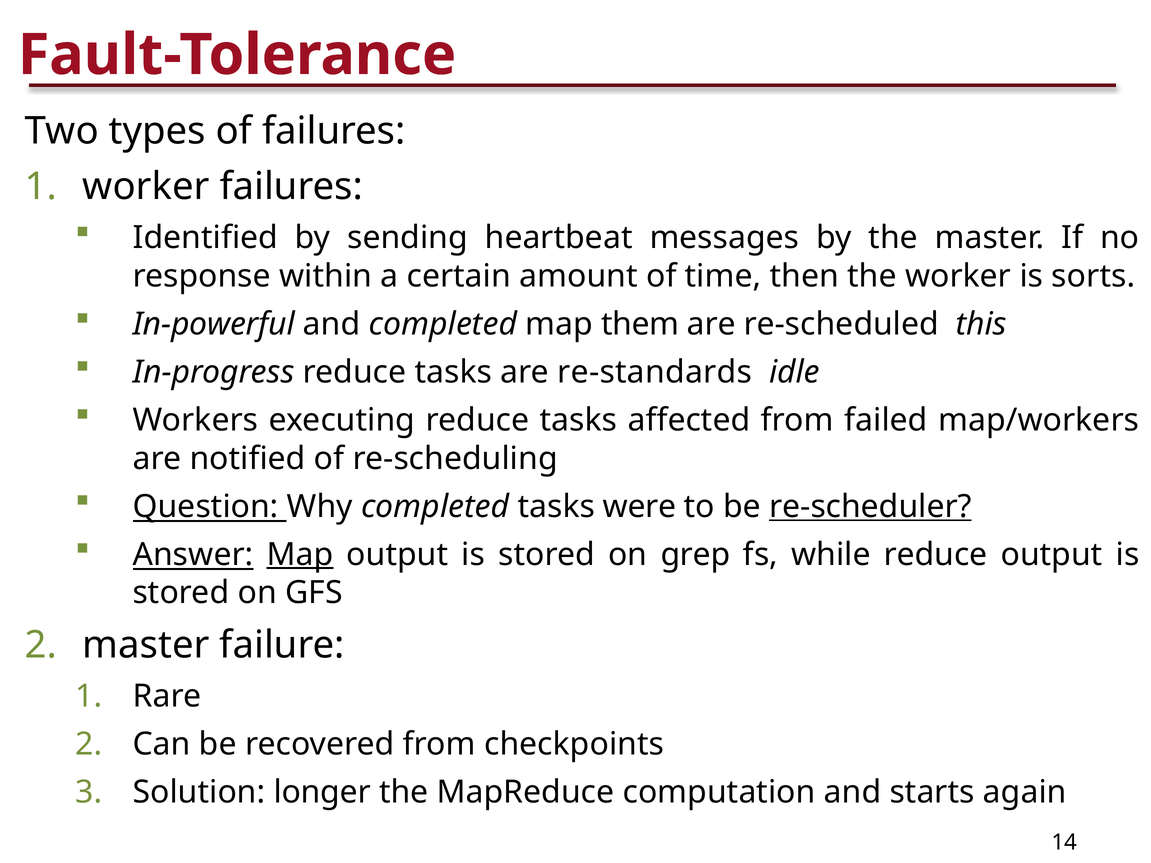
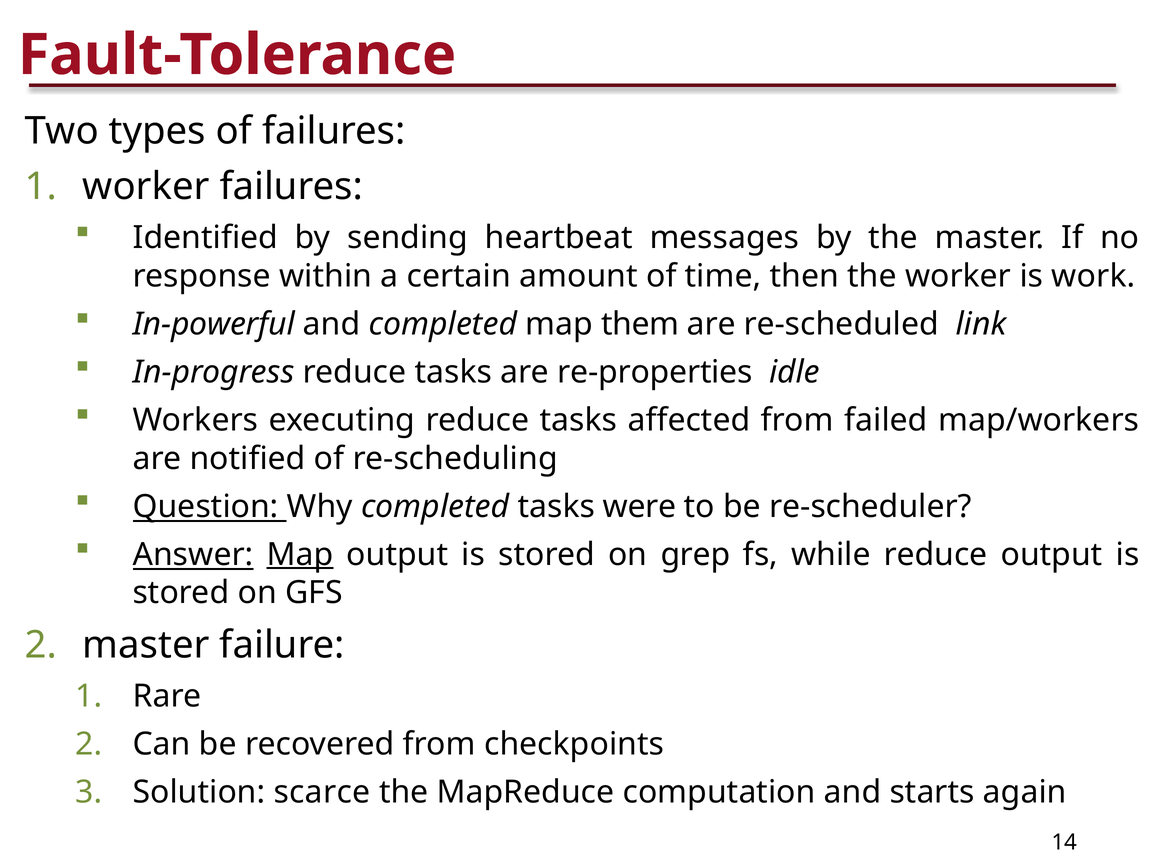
sorts: sorts -> work (1093, 276)
this: this -> link (981, 324)
re-standards: re-standards -> re-properties (655, 372)
re-scheduler underline: present -> none (870, 507)
longer: longer -> scarce (322, 793)
